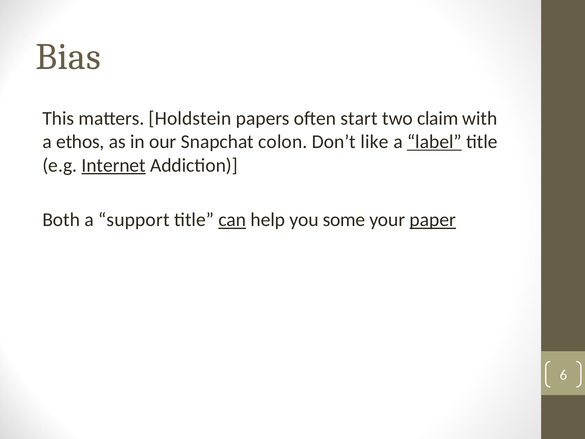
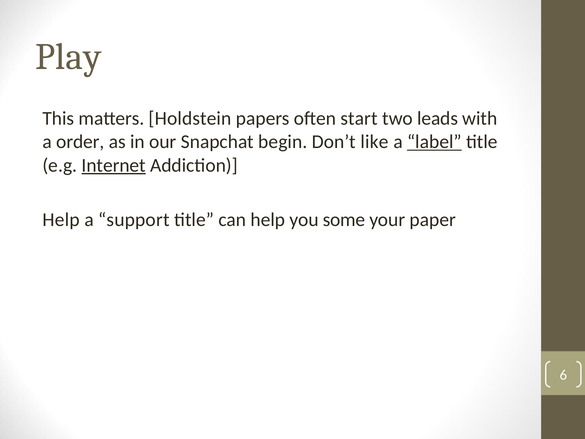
Bias: Bias -> Play (68, 57)
claim: claim -> leads (438, 118)
ethos: ethos -> order (80, 142)
colon: colon -> begin (283, 142)
Both: Both -> Help (61, 220)
can underline: present -> none (232, 220)
paper underline: present -> none (433, 220)
